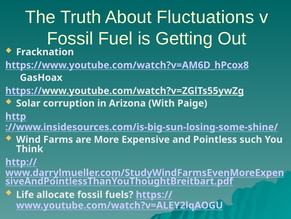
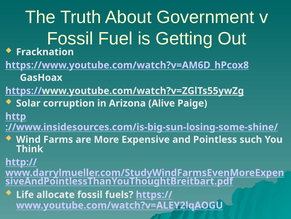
Fluctuations: Fluctuations -> Government (205, 17)
With: With -> Alive (162, 103)
